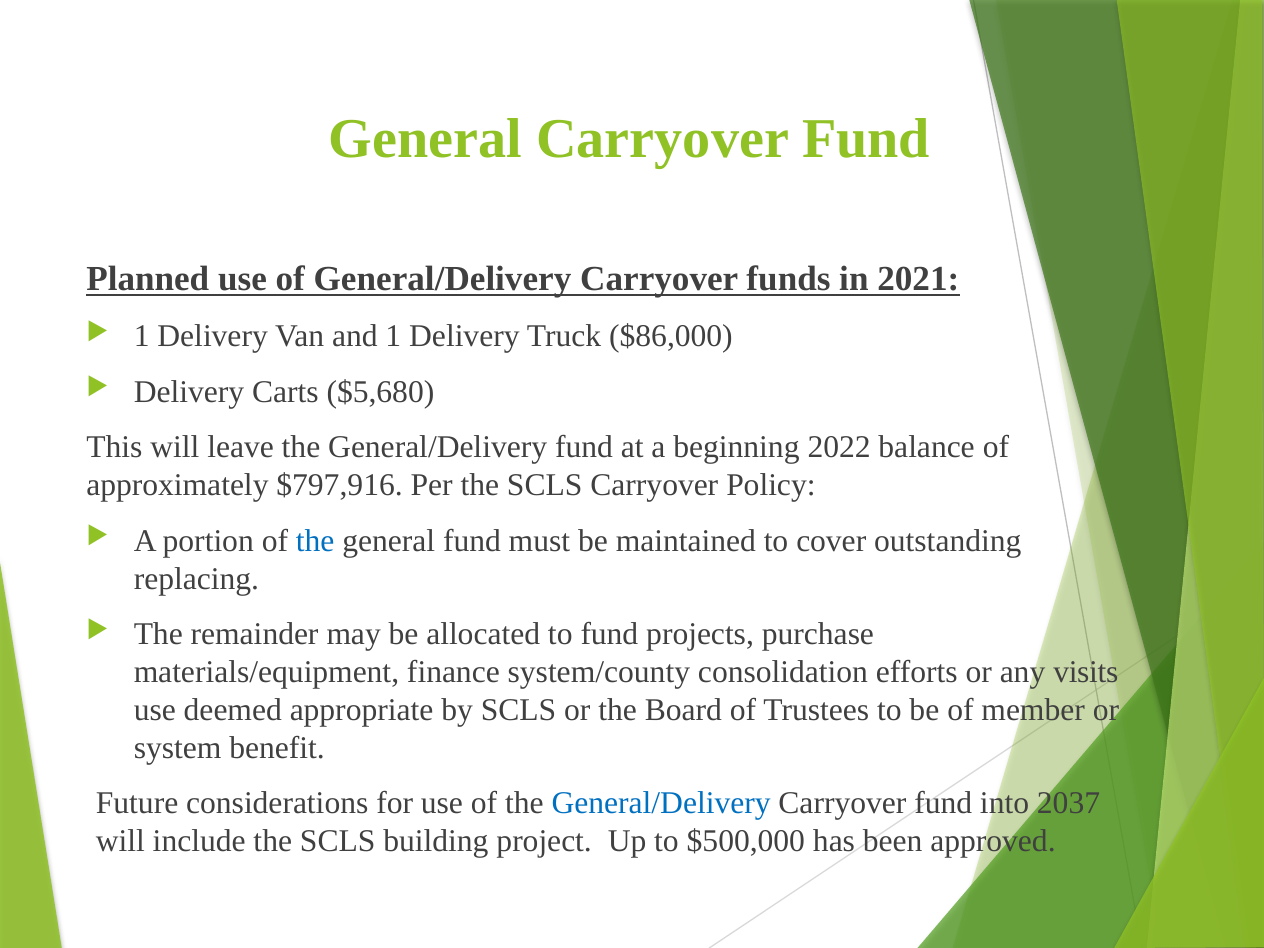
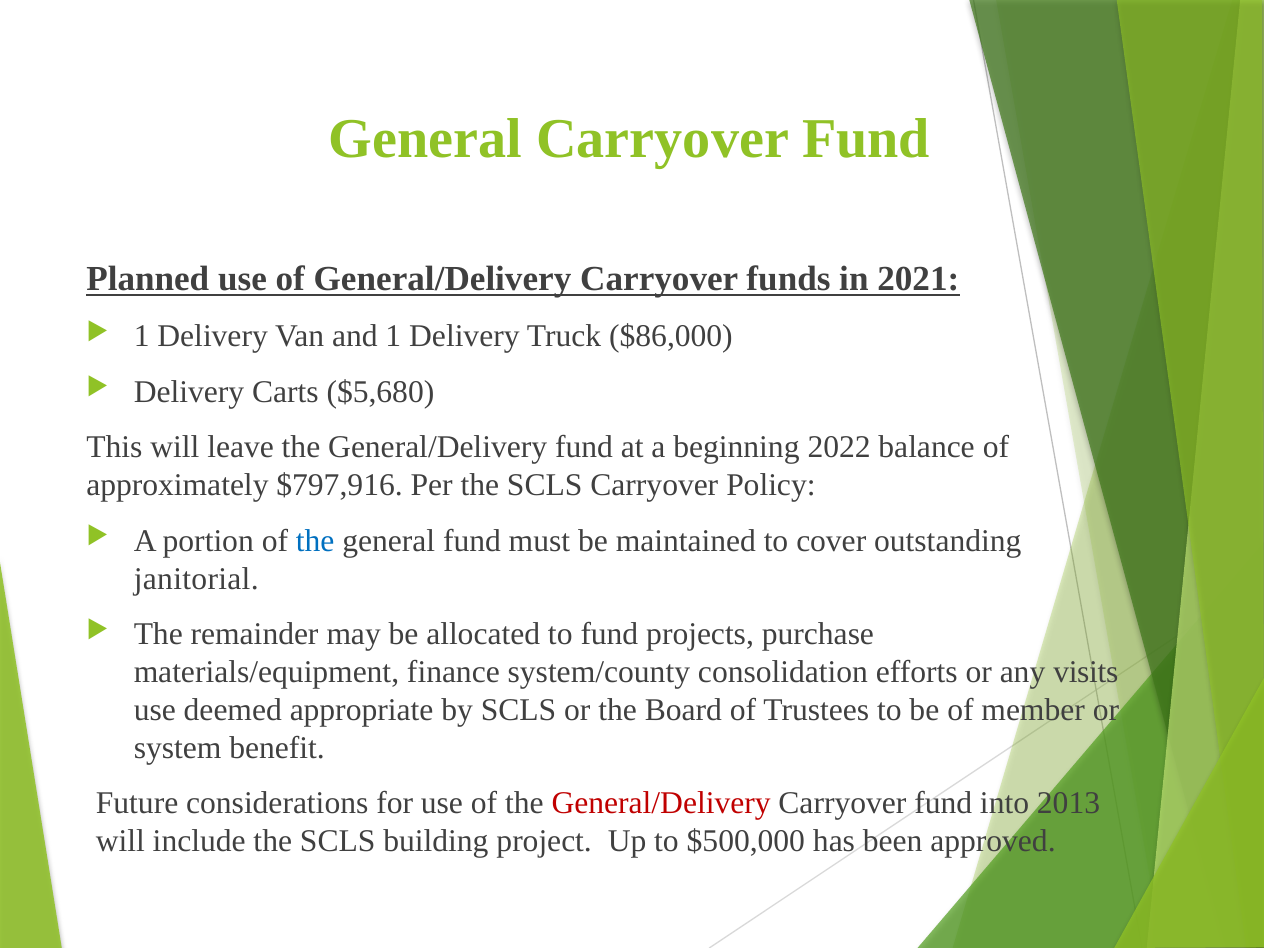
replacing: replacing -> janitorial (196, 579)
General/Delivery colour: blue -> red (661, 804)
2037: 2037 -> 2013 (1069, 804)
